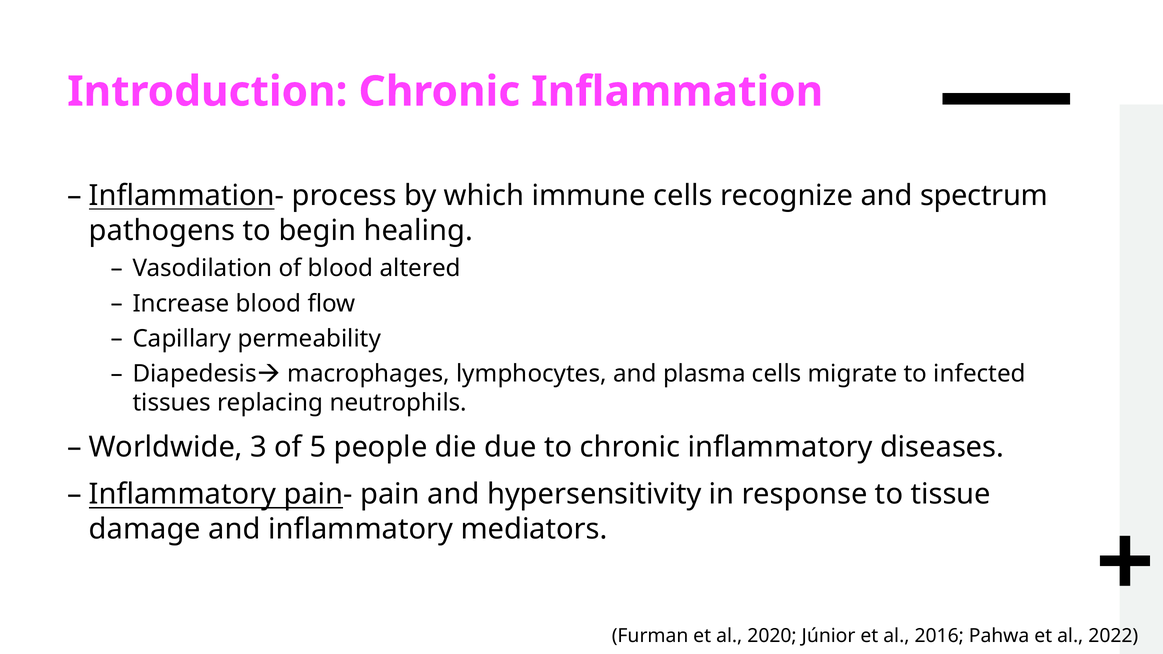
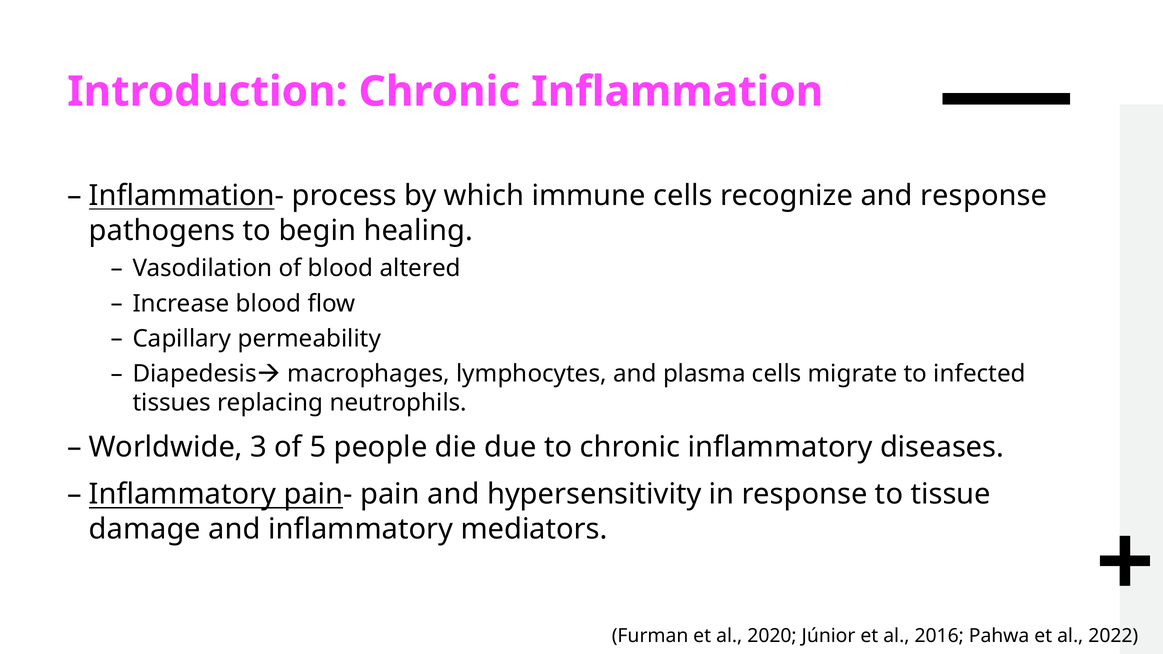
and spectrum: spectrum -> response (984, 196)
